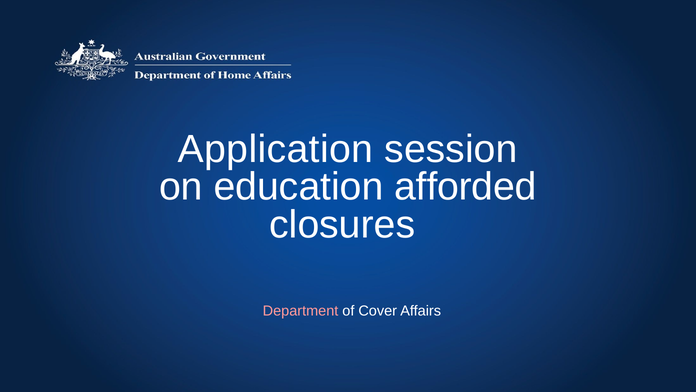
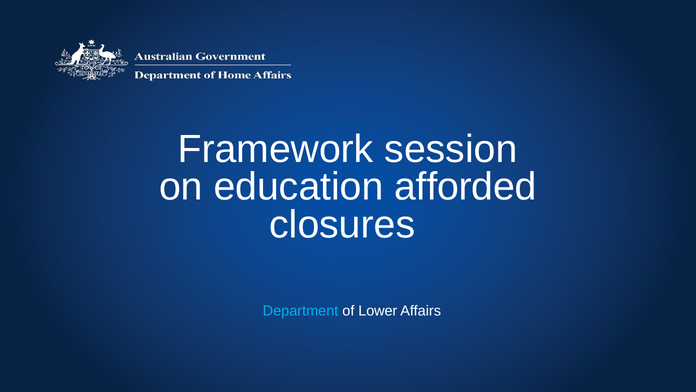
Application: Application -> Framework (276, 149)
Department colour: pink -> light blue (301, 311)
Cover: Cover -> Lower (378, 311)
